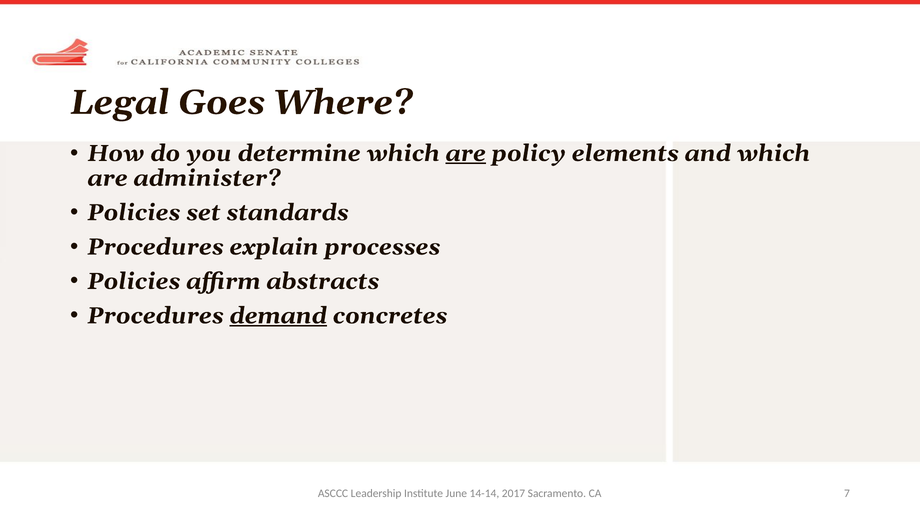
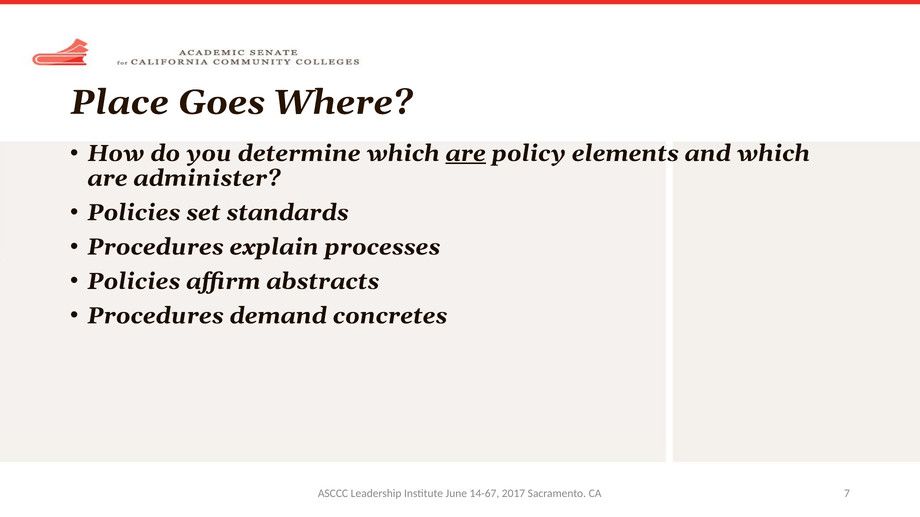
Legal: Legal -> Place (120, 103)
demand underline: present -> none (278, 316)
14-14: 14-14 -> 14-67 (484, 494)
